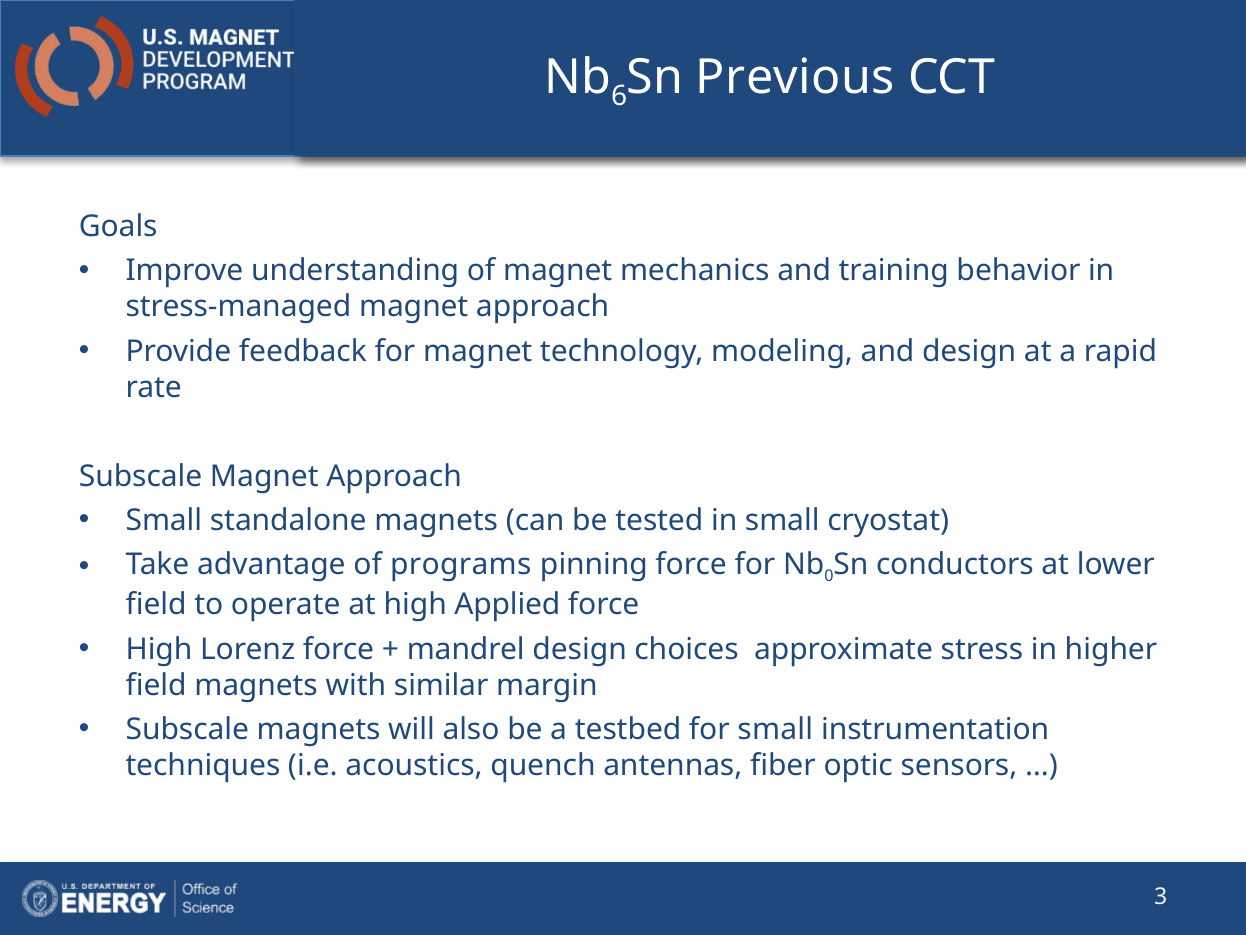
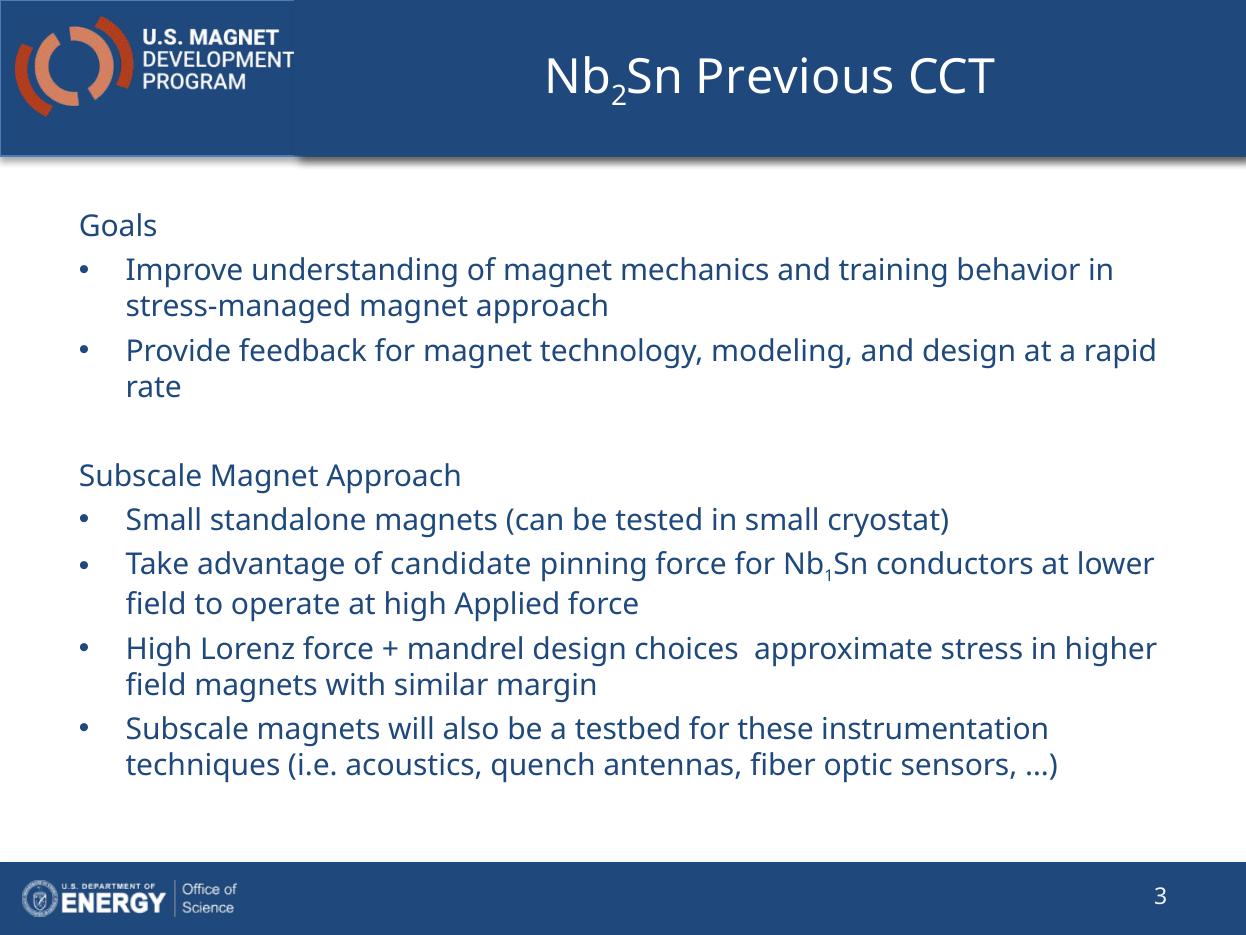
6: 6 -> 2 (619, 96)
programs: programs -> candidate (461, 565)
0: 0 -> 1 (829, 576)
for small: small -> these (776, 729)
